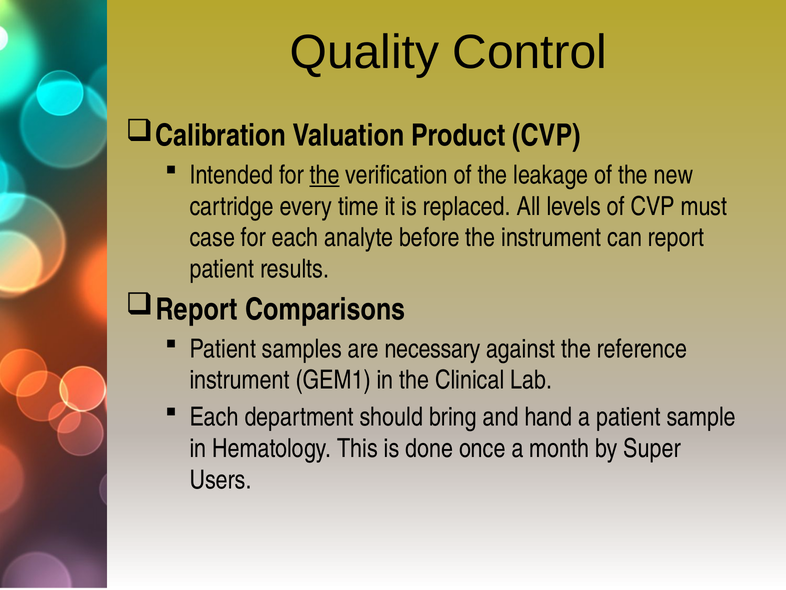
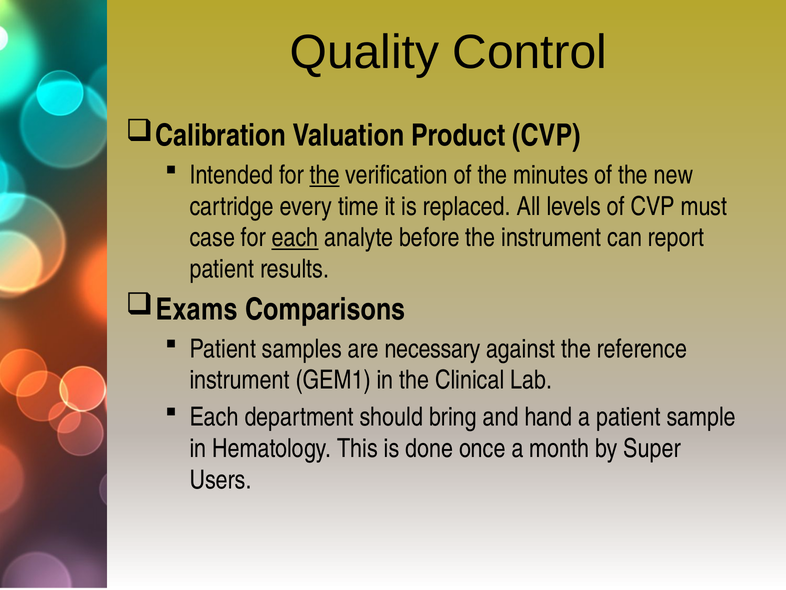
leakage: leakage -> minutes (551, 175)
each underline: none -> present (295, 238)
Report: Report -> Exams (197, 310)
